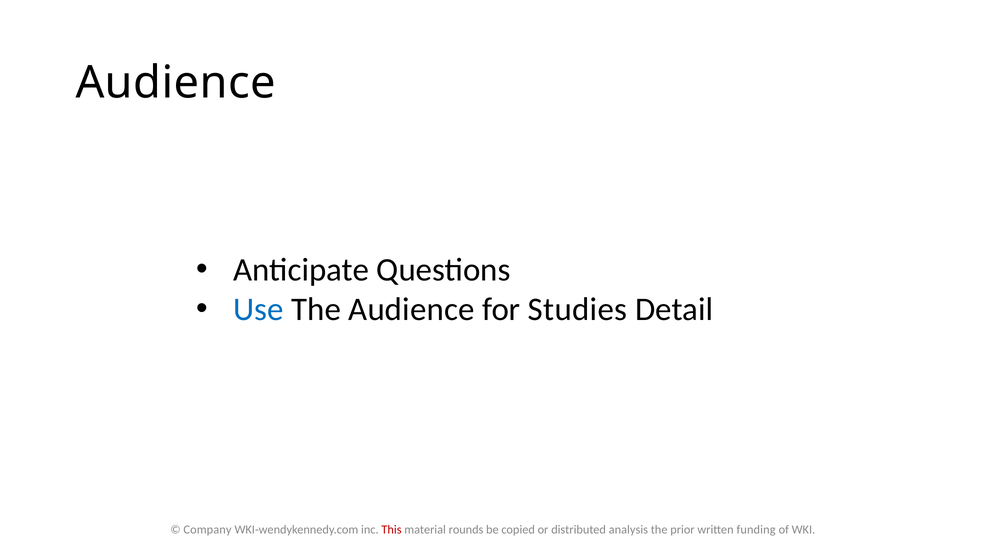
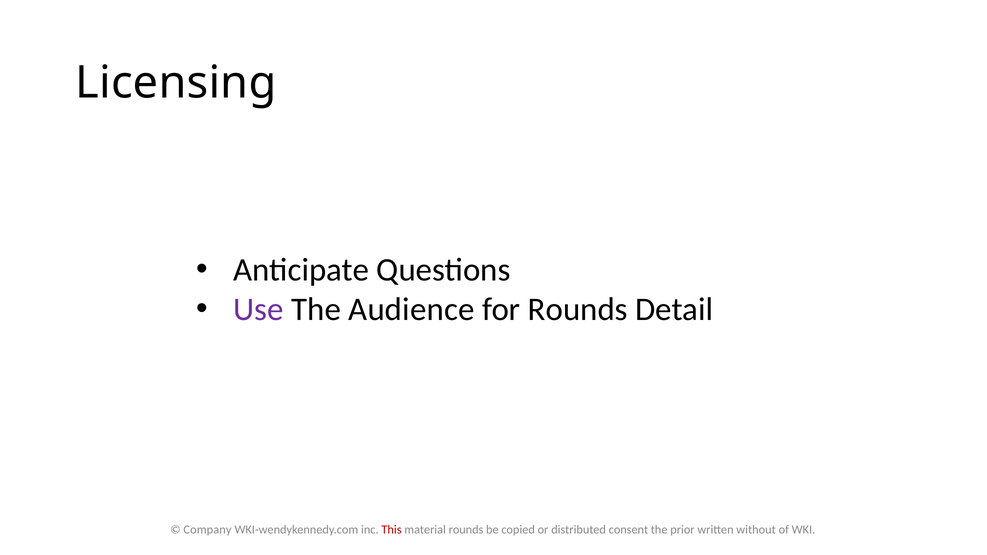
Audience: Audience -> Licensing (176, 83)
Use colour: blue -> purple (259, 310)
for Studies: Studies -> Rounds (578, 310)
analysis: analysis -> consent (628, 530)
funding: funding -> without (756, 530)
